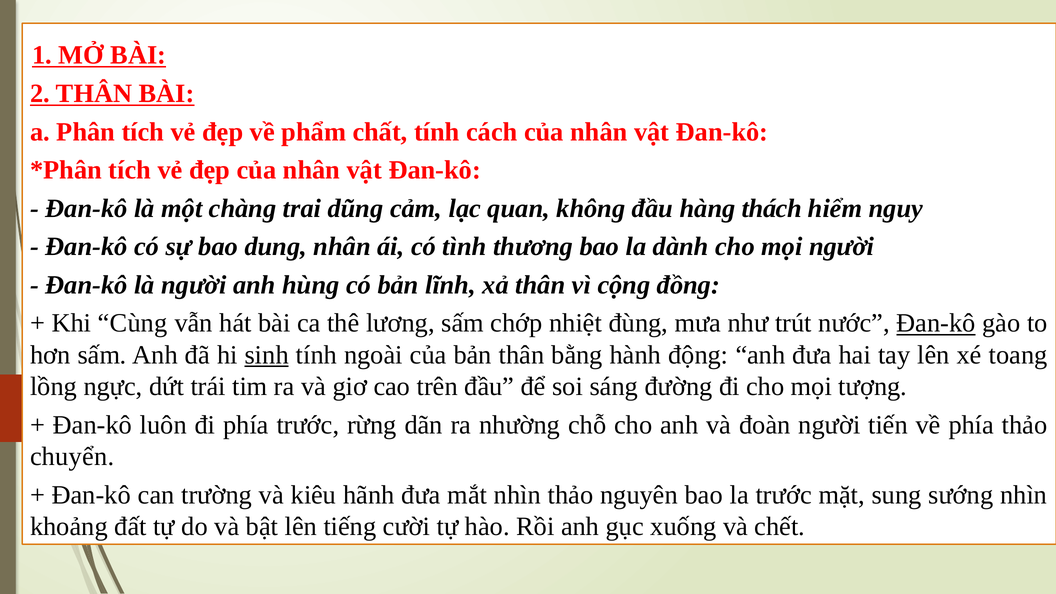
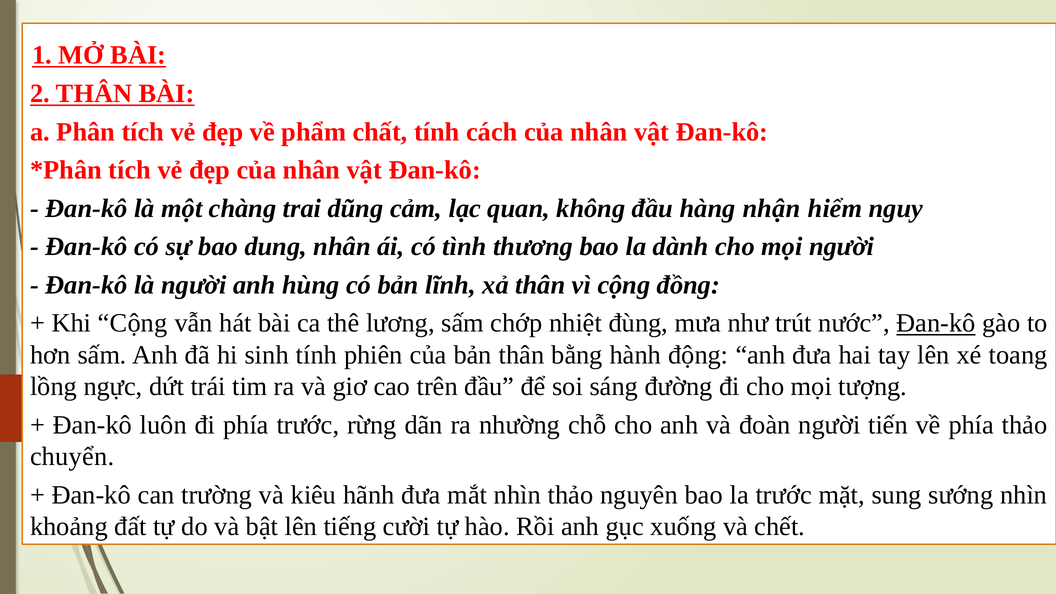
thách: thách -> nhận (772, 208)
Khi Cùng: Cùng -> Cộng (133, 323)
sinh underline: present -> none (267, 355)
ngoài: ngoài -> phiên (373, 355)
